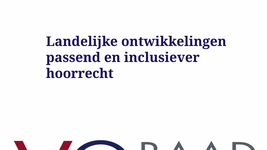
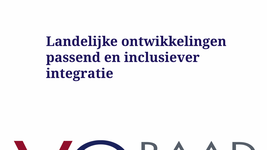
hoorrecht: hoorrecht -> integratie (80, 74)
